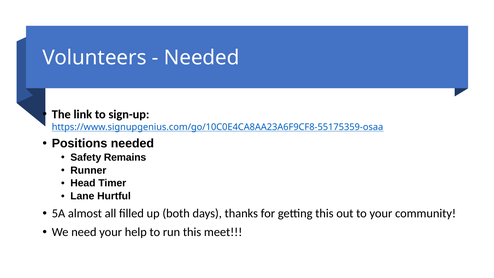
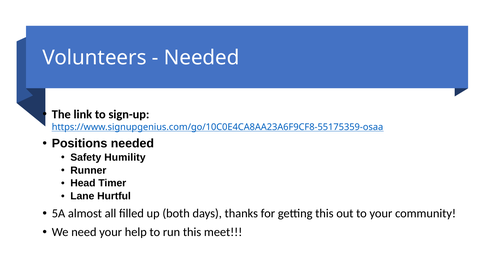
Remains: Remains -> Humility (125, 157)
